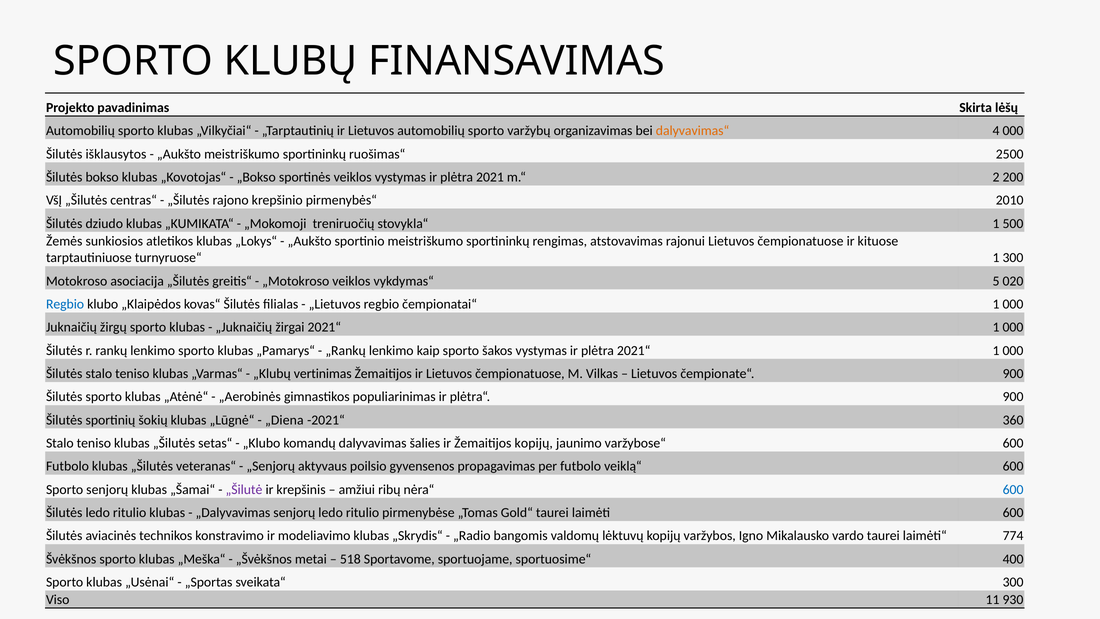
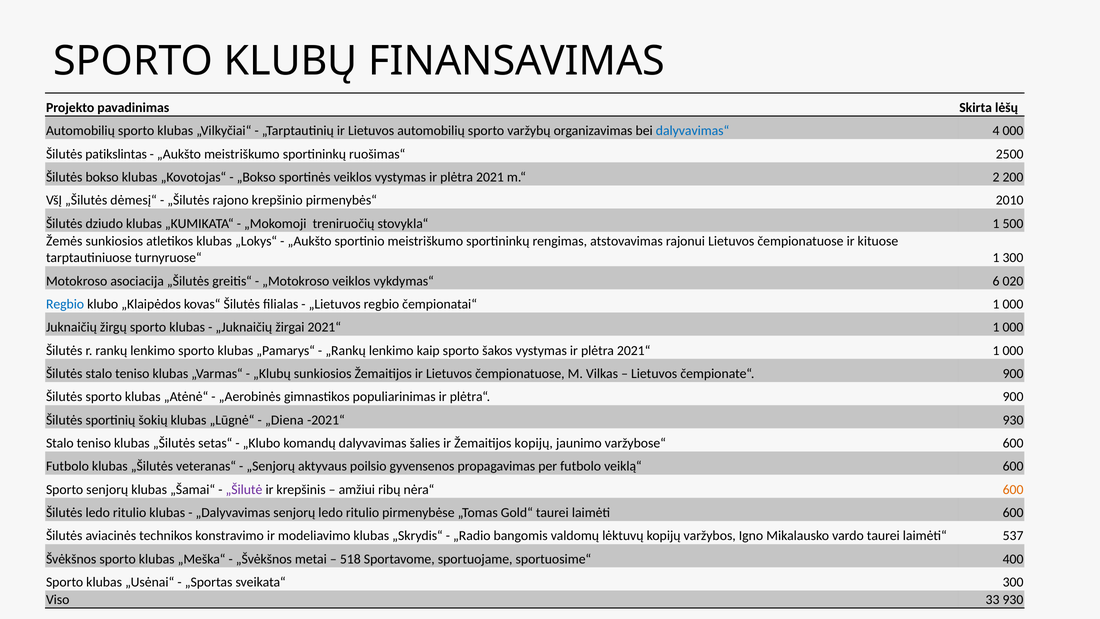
dalyvavimas“ colour: orange -> blue (693, 131)
išklausytos: išklausytos -> patikslintas (116, 154)
centras“: centras“ -> dėmesį“ (134, 200)
5: 5 -> 6 (996, 281)
„Klubų vertinimas: vertinimas -> sunkiosios (323, 374)
-2021“ 360: 360 -> 930 (1013, 420)
600 colour: blue -> orange (1013, 489)
774: 774 -> 537 (1013, 536)
11: 11 -> 33 (993, 600)
